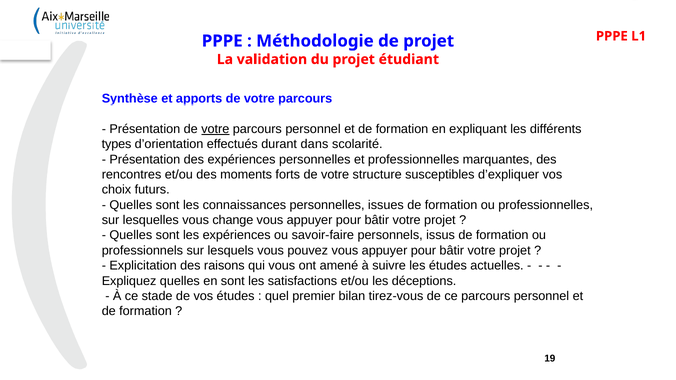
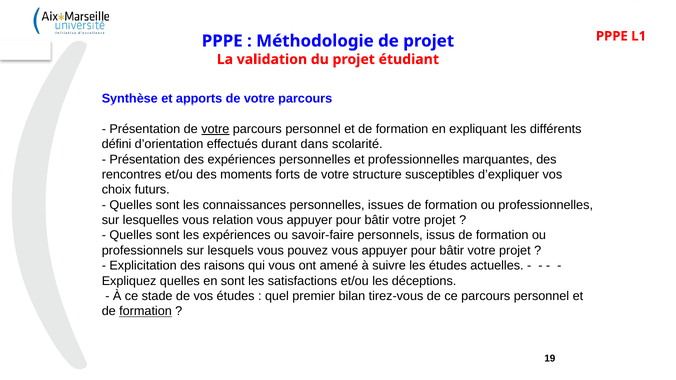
types: types -> défini (117, 144)
change: change -> relation (233, 220)
formation underline: none -> present (146, 311)
